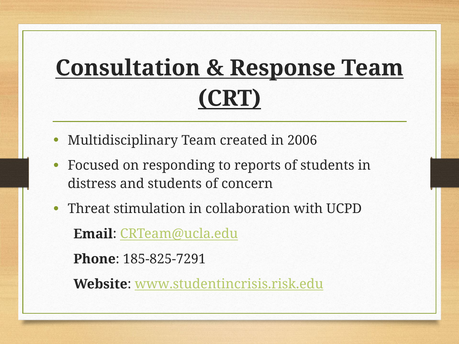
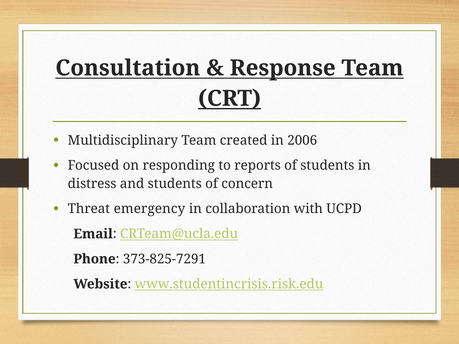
stimulation: stimulation -> emergency (149, 209)
185-825-7291: 185-825-7291 -> 373-825-7291 (164, 259)
